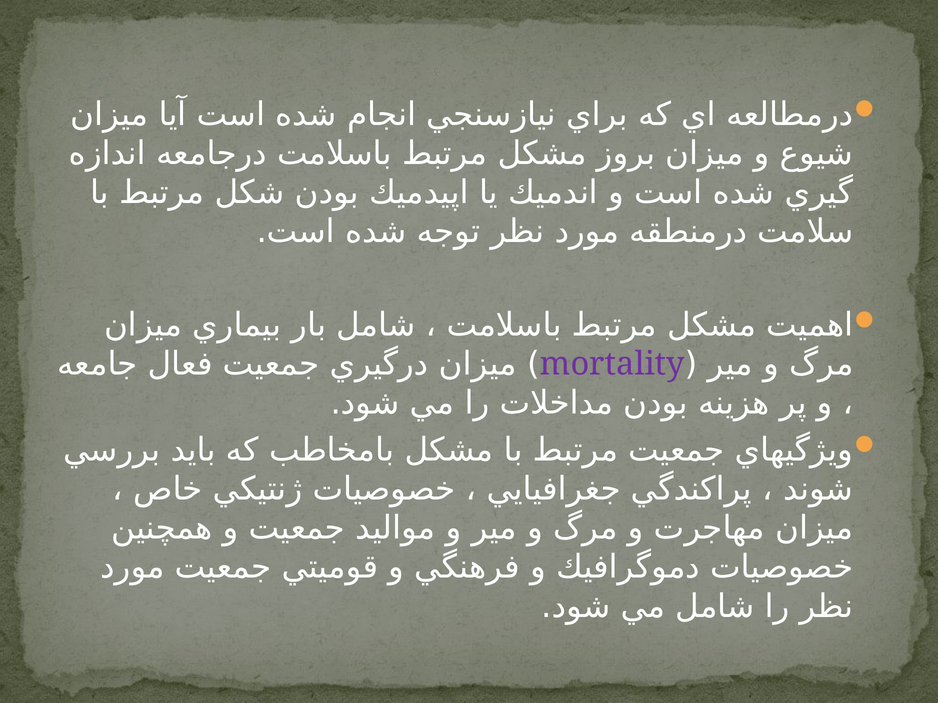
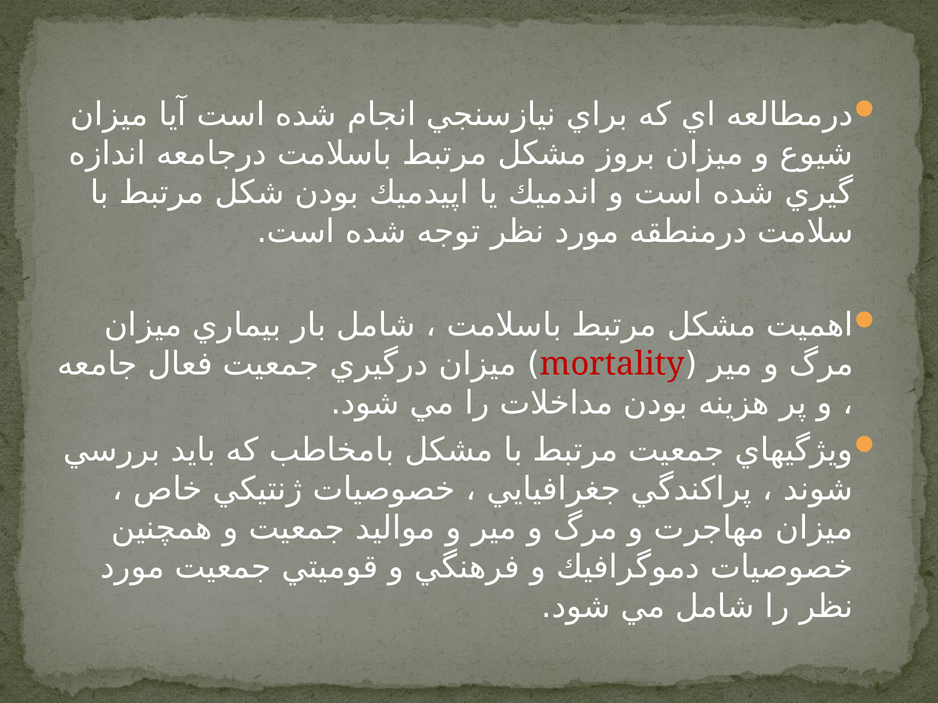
mortality colour: purple -> red (612, 364)
